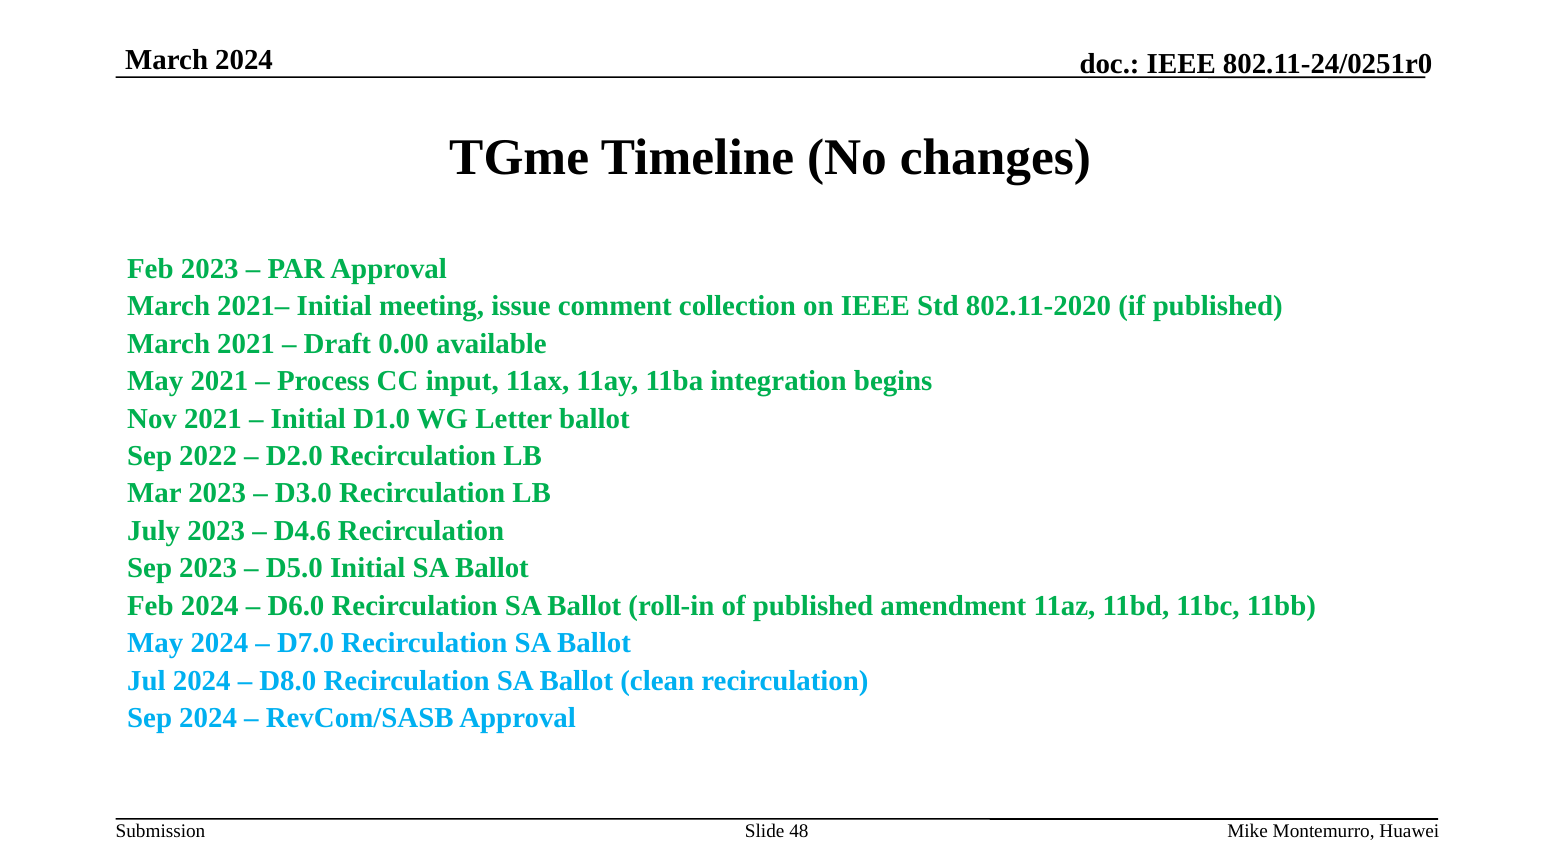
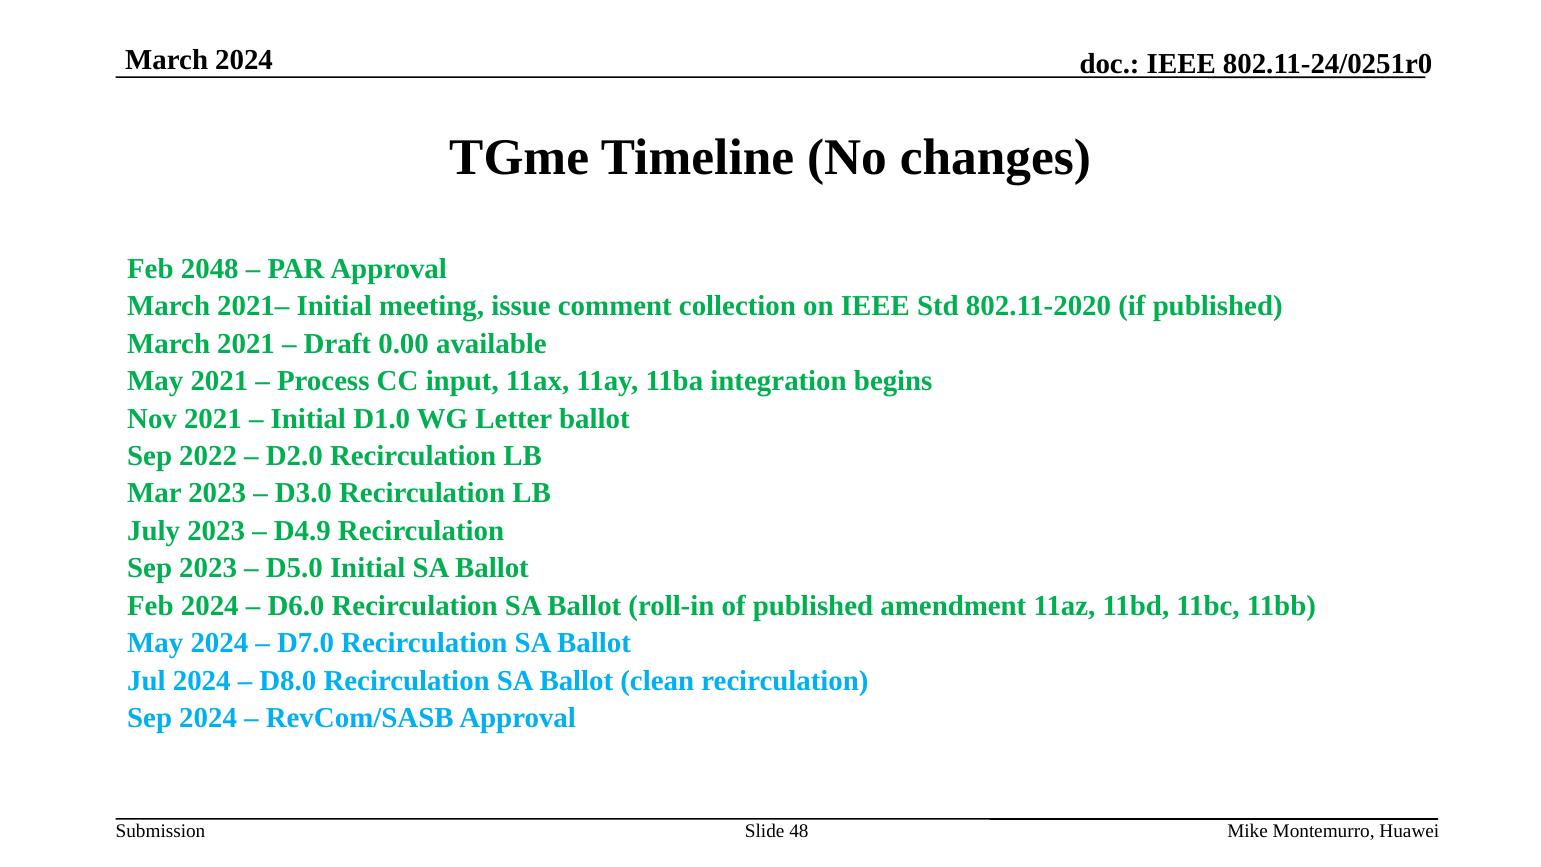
Feb 2023: 2023 -> 2048 (210, 269)
D4.6: D4.6 -> D4.9 (302, 531)
